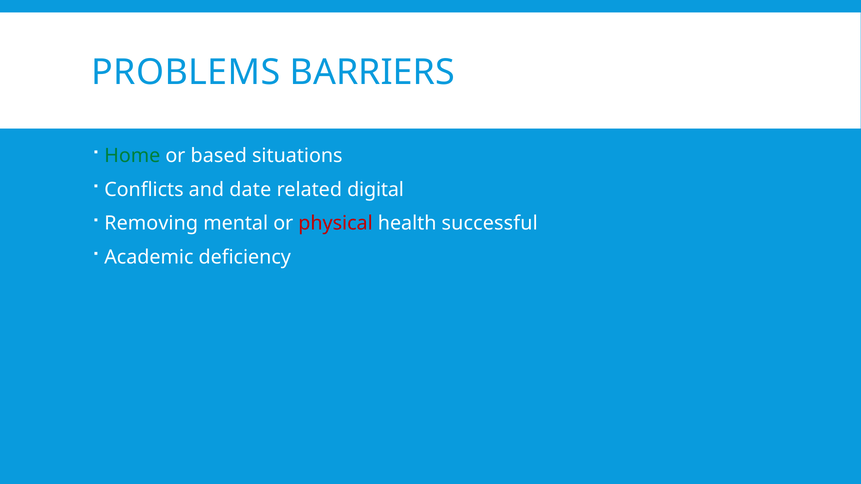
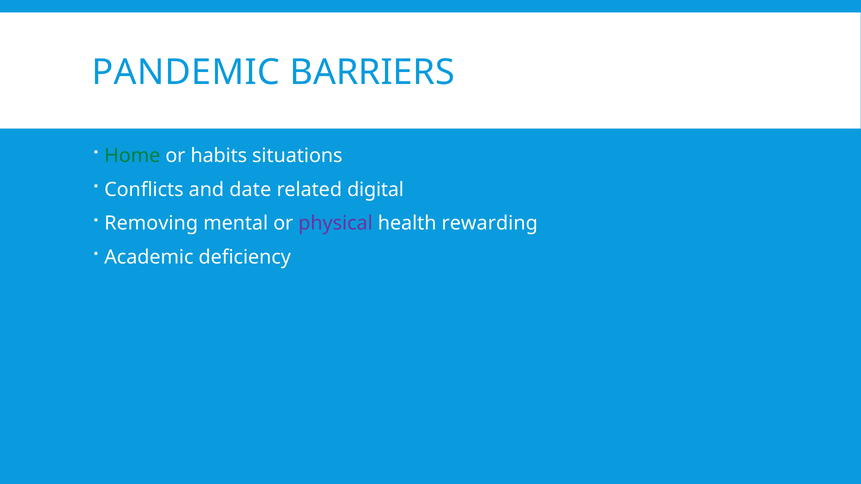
PROBLEMS: PROBLEMS -> PANDEMIC (186, 72)
based: based -> habits (219, 156)
physical colour: red -> purple (336, 224)
successful: successful -> rewarding (490, 224)
